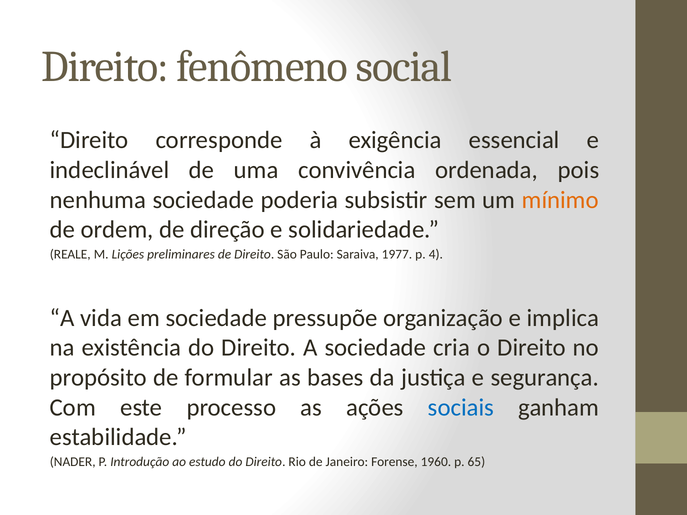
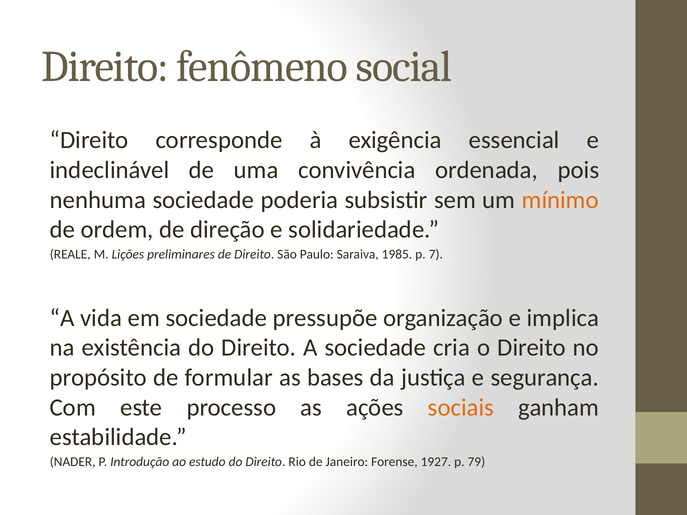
1977: 1977 -> 1985 (397, 255)
4: 4 -> 7 (436, 255)
sociais colour: blue -> orange (461, 408)
1960: 1960 -> 1927 (436, 462)
65: 65 -> 79 (476, 462)
